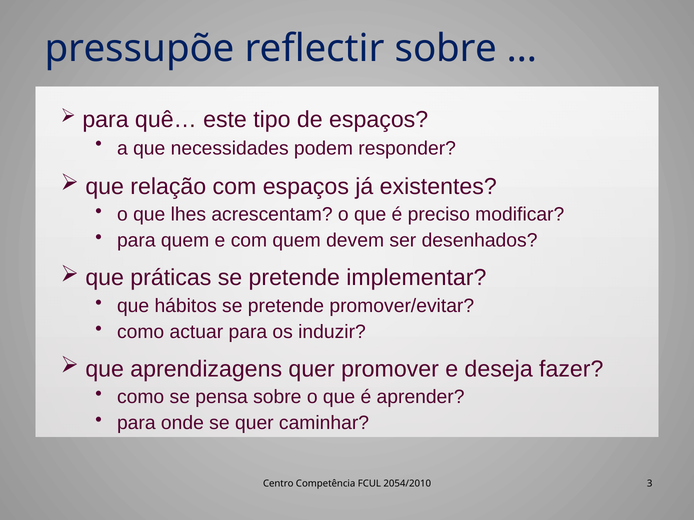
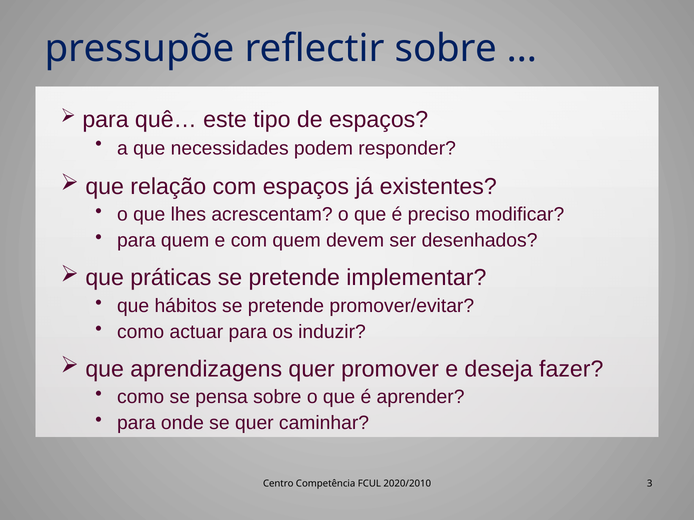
2054/2010: 2054/2010 -> 2020/2010 (407, 484)
